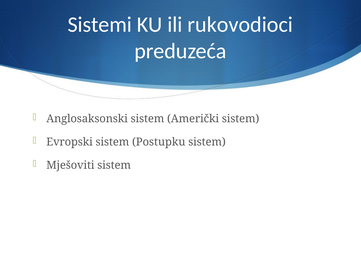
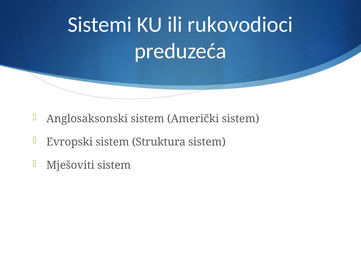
Postupku: Postupku -> Struktura (159, 142)
